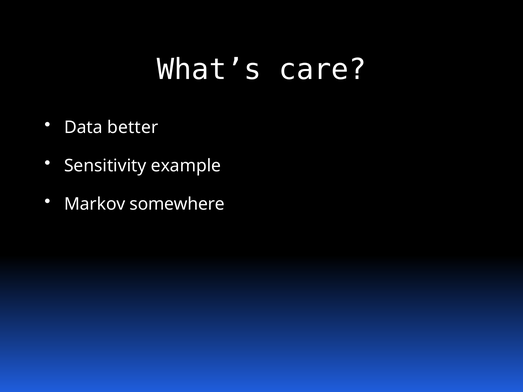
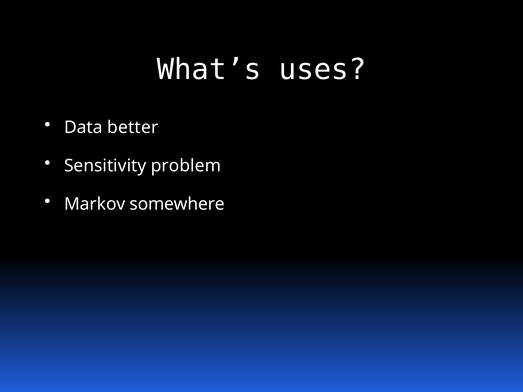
care: care -> uses (323, 70)
example: example -> problem (186, 166)
